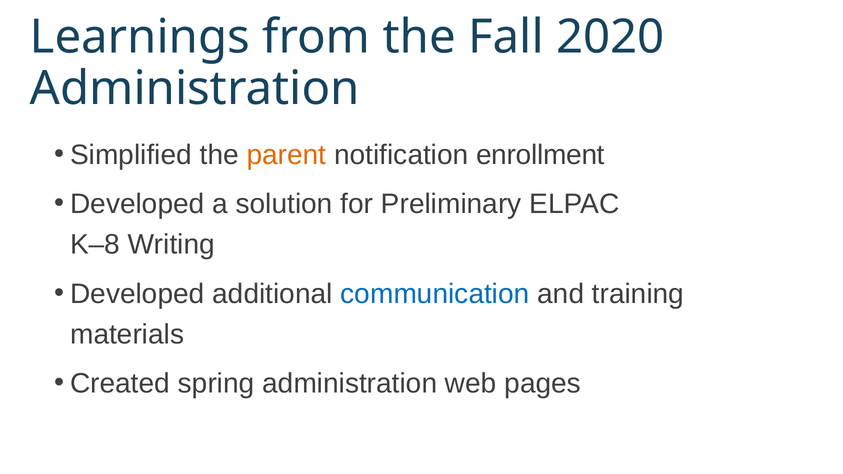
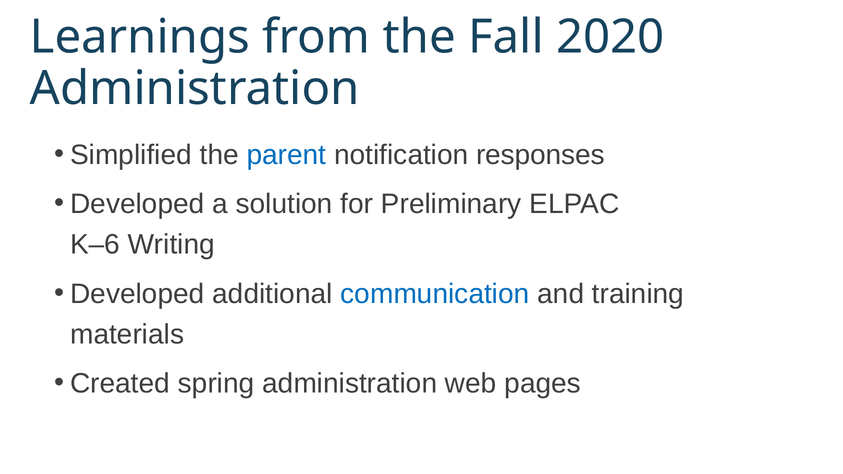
parent colour: orange -> blue (286, 155)
enrollment: enrollment -> responses (540, 155)
K–8: K–8 -> K–6 (95, 245)
